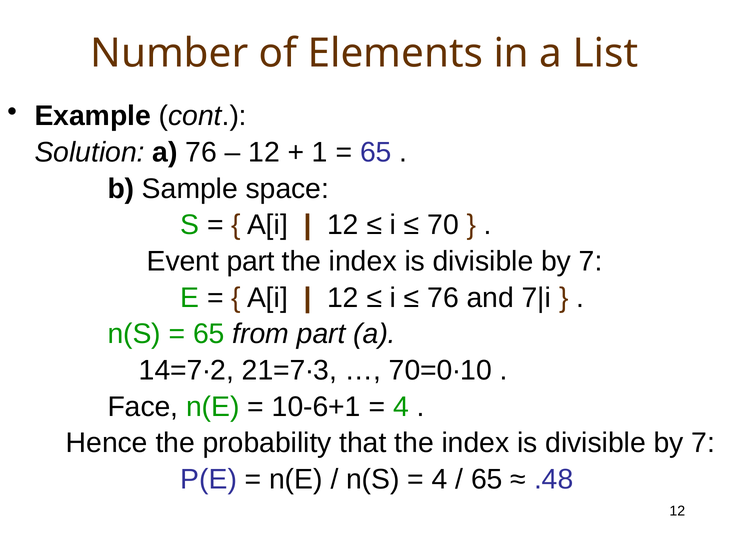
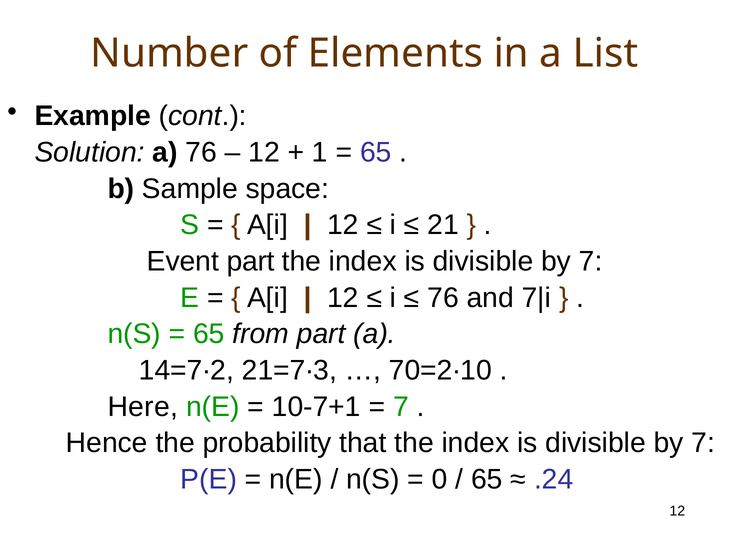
70: 70 -> 21 (443, 225)
70=0∙10: 70=0∙10 -> 70=2∙10 (440, 370)
Face: Face -> Here (143, 406)
10-6+1: 10-6+1 -> 10-7+1 (316, 406)
4: 4 -> 7 (401, 406)
4: 4 -> 0 (440, 479)
.48: .48 -> .24 (554, 479)
